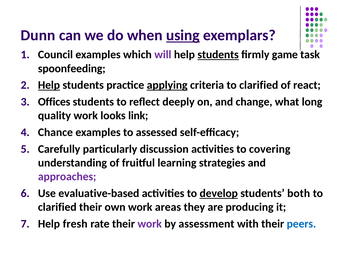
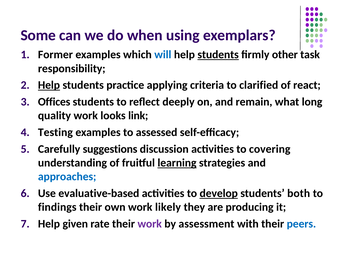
Dunn: Dunn -> Some (38, 35)
using underline: present -> none (183, 35)
Council: Council -> Former (55, 55)
will colour: purple -> blue (163, 55)
game: game -> other (285, 55)
spoonfeeding: spoonfeeding -> responsibility (72, 68)
applying underline: present -> none (167, 85)
change: change -> remain (254, 102)
Chance: Chance -> Testing (55, 132)
particularly: particularly -> suggestions (110, 149)
learning underline: none -> present (177, 163)
approaches colour: purple -> blue (67, 177)
clarified: clarified -> findings (57, 207)
areas: areas -> likely (168, 207)
fresh: fresh -> given (75, 224)
